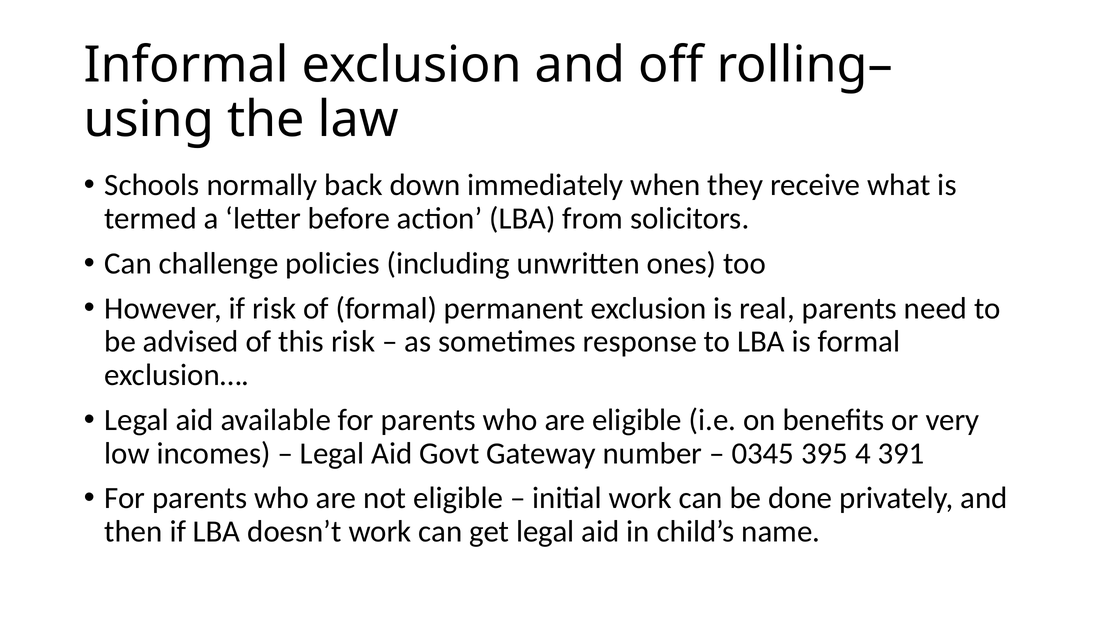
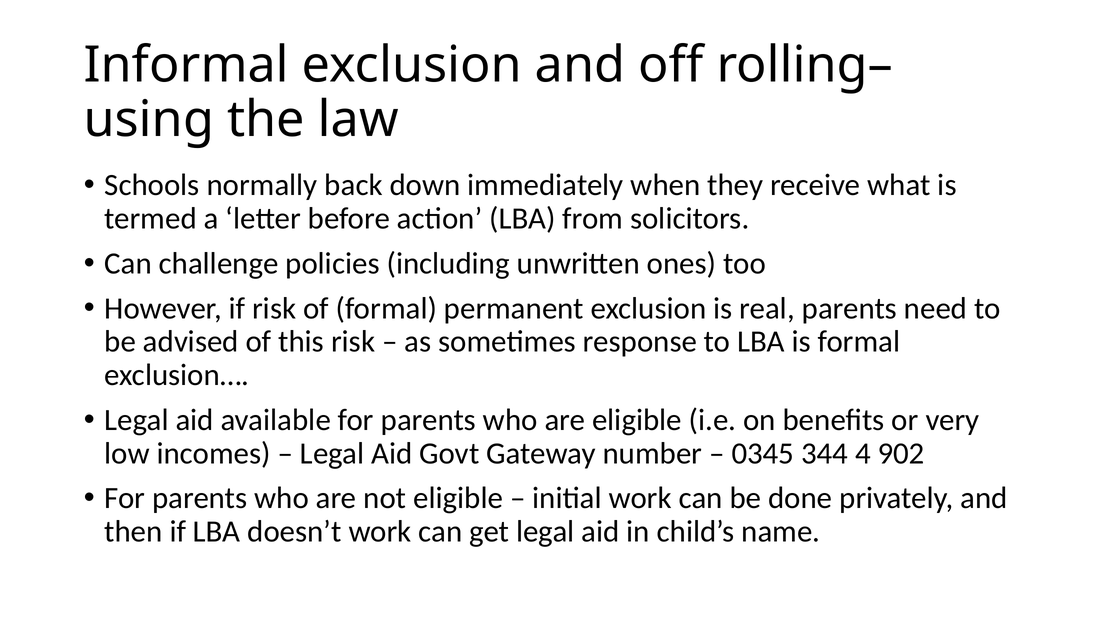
395: 395 -> 344 (825, 454)
391: 391 -> 902 (901, 454)
